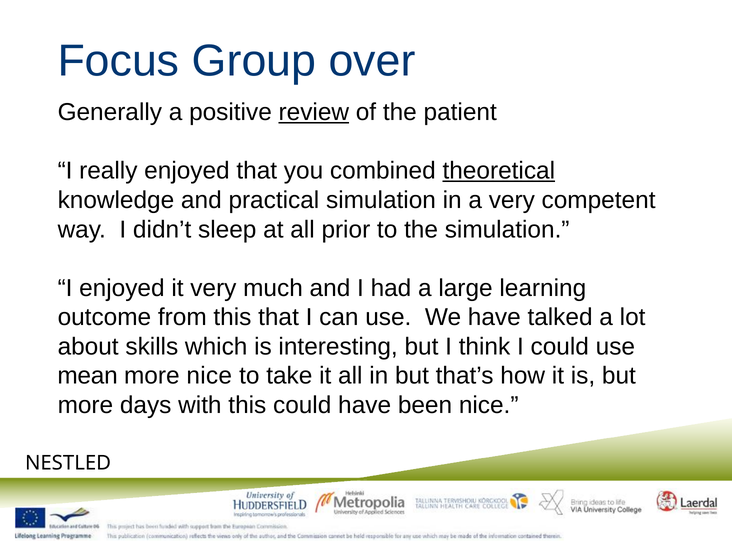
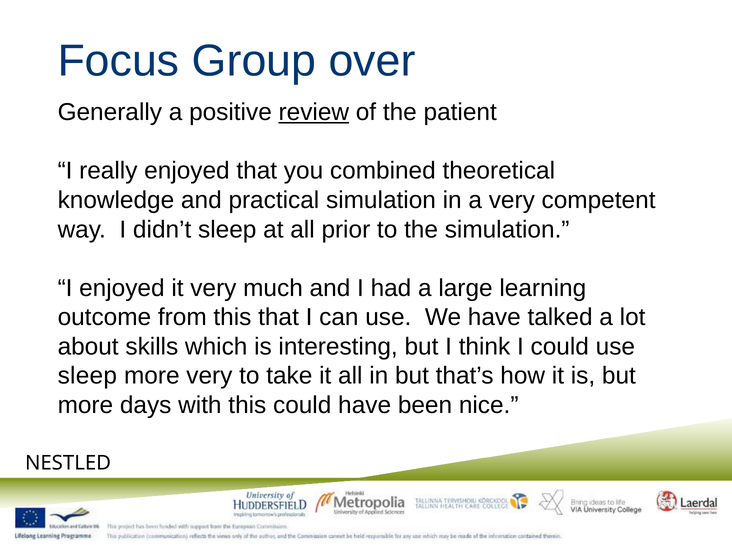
theoretical underline: present -> none (499, 171)
mean: mean -> sleep (87, 376)
more nice: nice -> very (209, 376)
